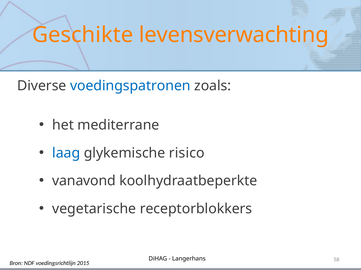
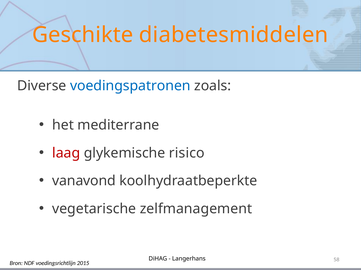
levensverwachting: levensverwachting -> diabetesmiddelen (234, 35)
laag colour: blue -> red (66, 153)
receptorblokkers: receptorblokkers -> zelfmanagement (196, 209)
